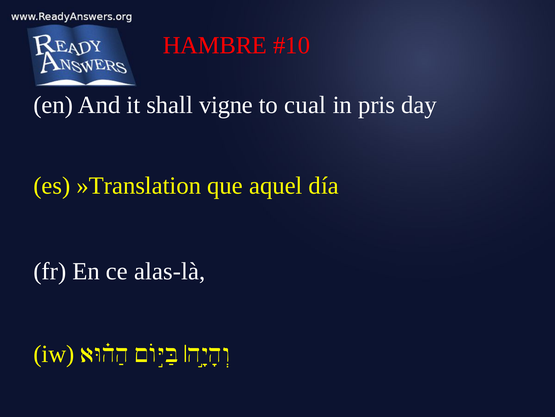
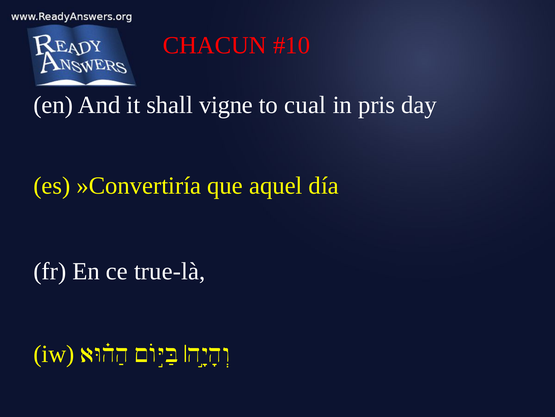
HAMBRE: HAMBRE -> CHACUN (215, 45)
»Translation: »Translation -> »Convertiría (139, 185)
alas-là: alas-là -> true-là (170, 271)
